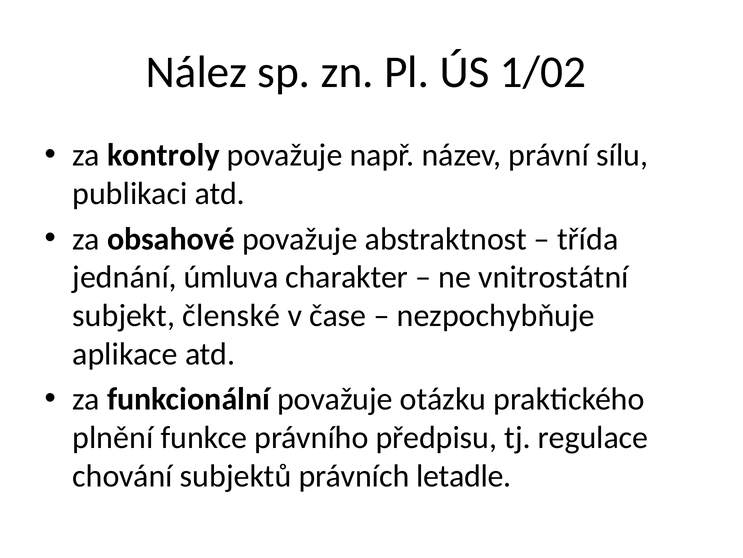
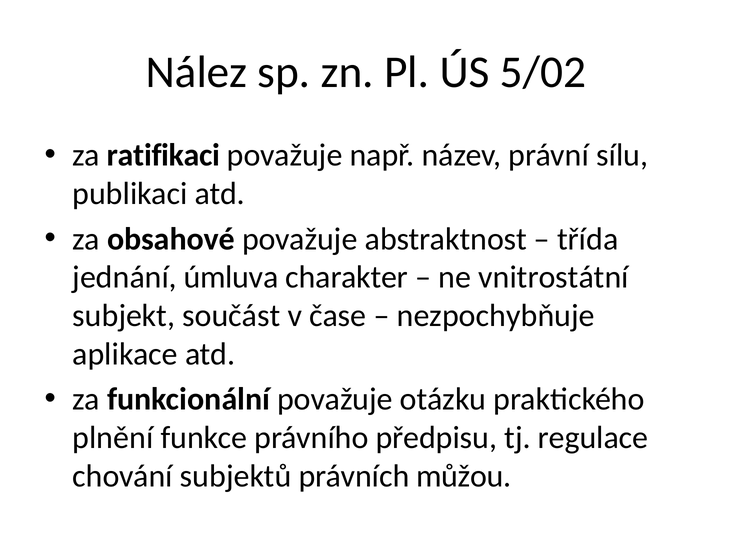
1/02: 1/02 -> 5/02 (543, 72)
kontroly: kontroly -> ratifikaci (164, 155)
členské: členské -> součást (231, 315)
letadle: letadle -> můžou (464, 476)
